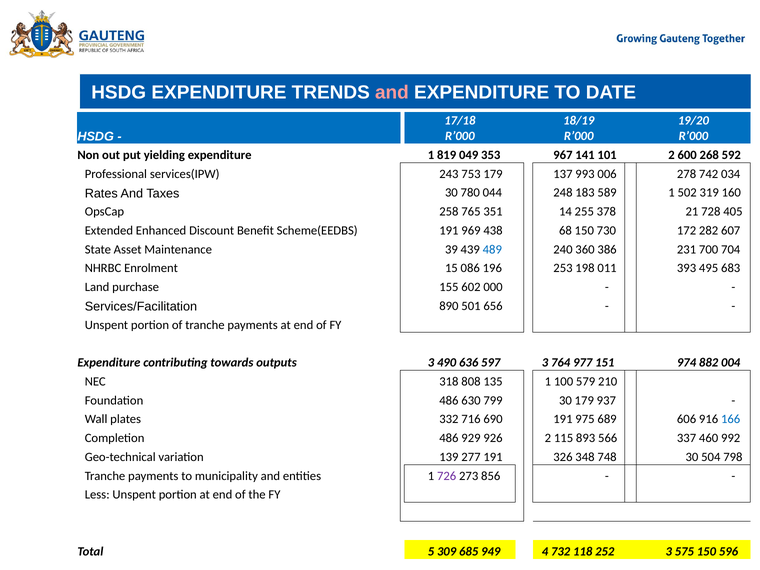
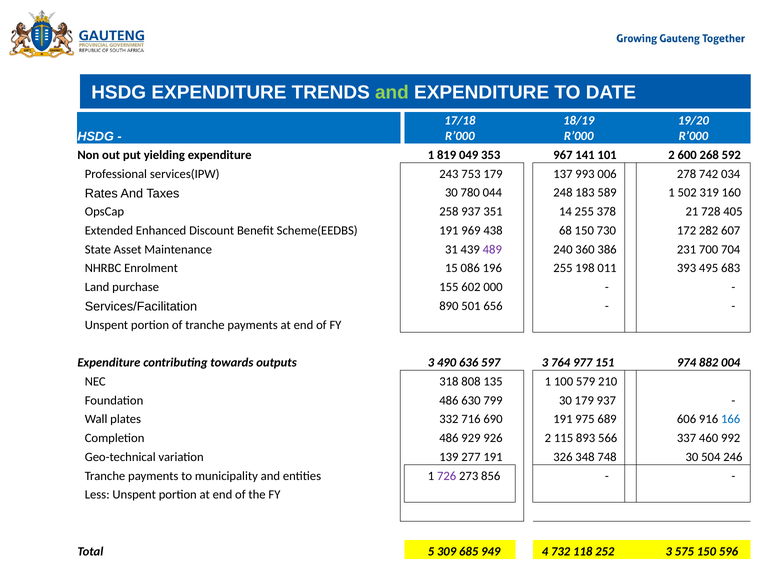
and colour: pink -> light green (392, 93)
258 765: 765 -> 937 (471, 212)
39: 39 -> 31 (451, 249)
489 colour: blue -> purple (492, 249)
196 253: 253 -> 255 (563, 268)
798: 798 -> 246 (733, 457)
